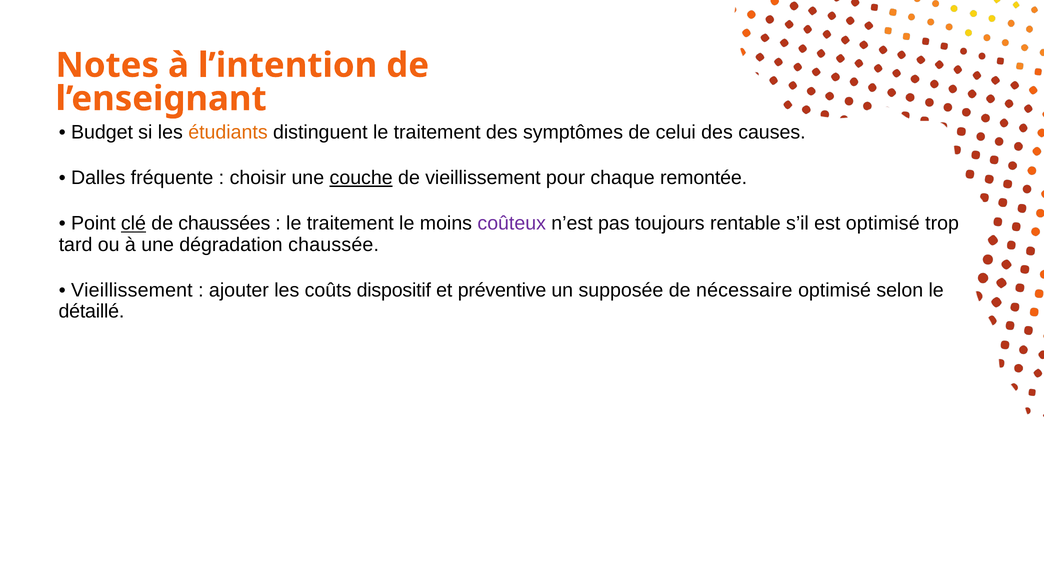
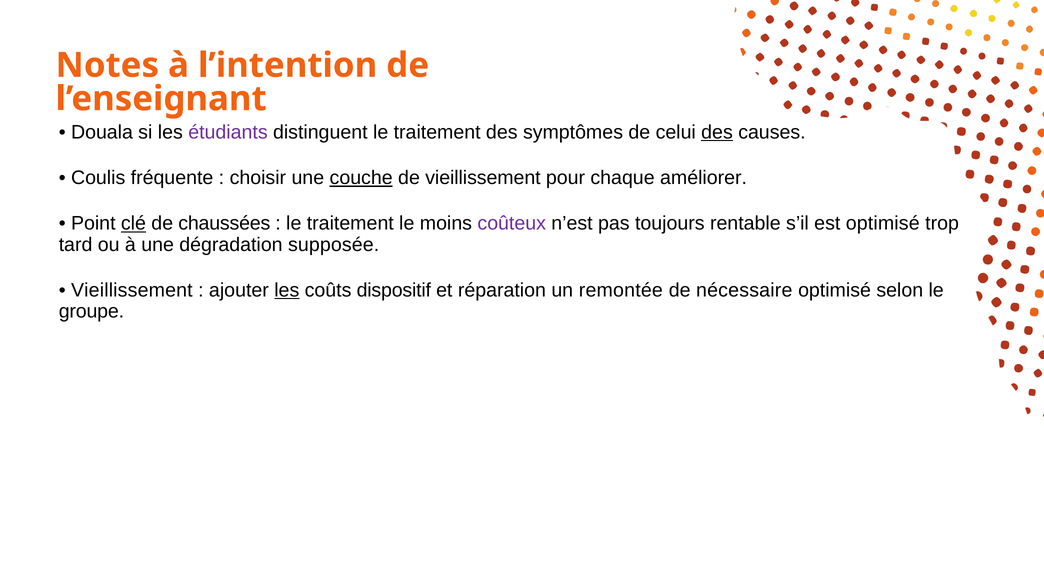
Budget: Budget -> Douala (102, 132)
étudiants colour: orange -> purple (228, 132)
des underline: none -> present (717, 132)
Dalles: Dalles -> Coulis (98, 178)
remontée: remontée -> améliorer (704, 178)
chaussée: chaussée -> supposée (334, 245)
les underline: none -> present (287, 290)
préventive: préventive -> réparation (502, 290)
supposée: supposée -> remontée (621, 290)
détaillé: détaillé -> groupe (91, 311)
